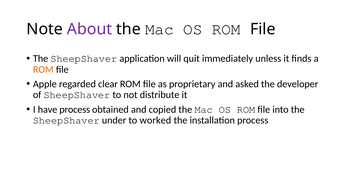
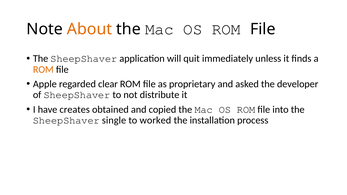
About colour: purple -> orange (90, 29)
have process: process -> creates (75, 110)
under: under -> single (114, 120)
